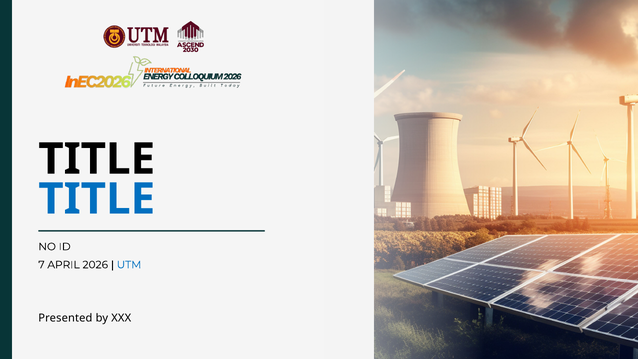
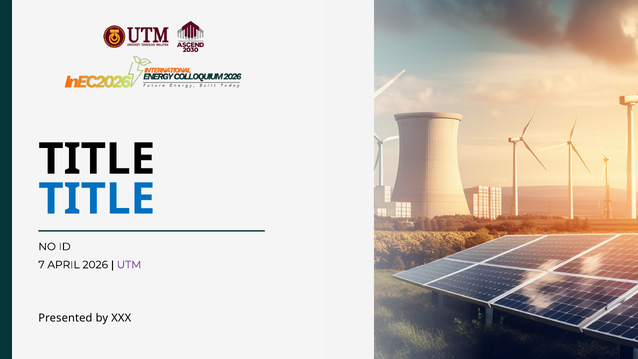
UTM colour: blue -> purple (129, 265)
